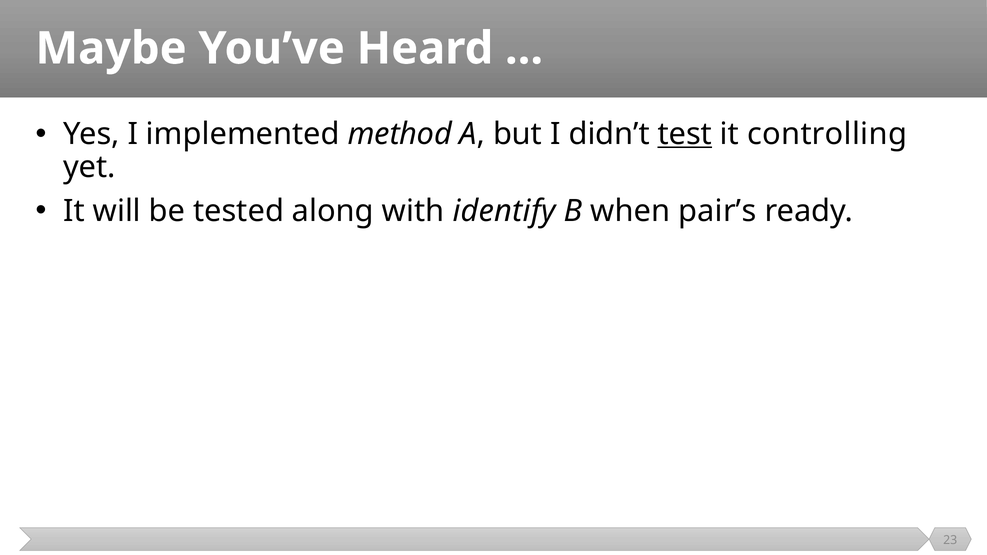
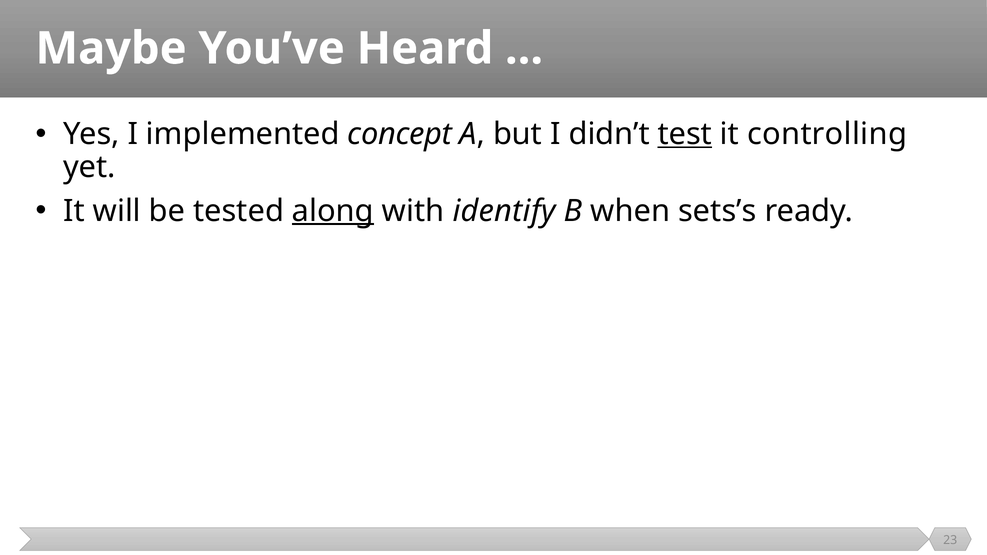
method: method -> concept (400, 134)
along underline: none -> present (333, 211)
pair’s: pair’s -> sets’s (717, 211)
